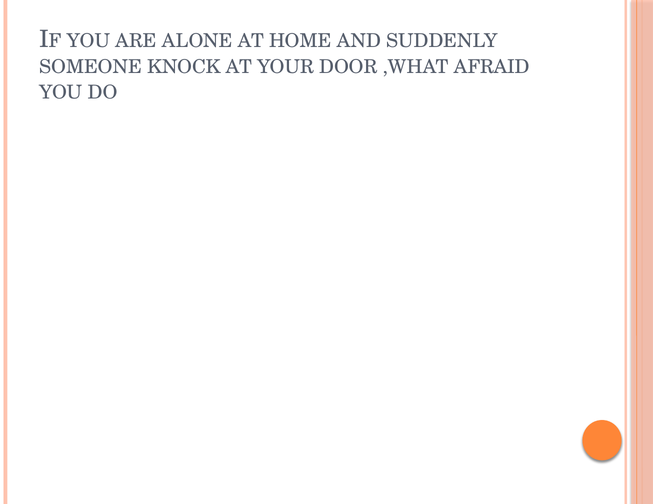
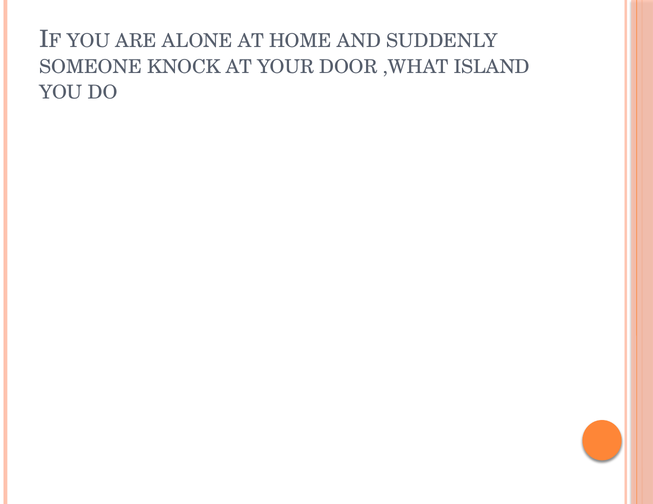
AFRAID: AFRAID -> ISLAND (492, 67)
